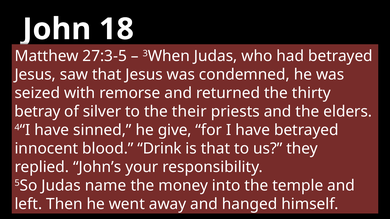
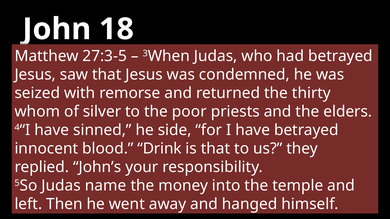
betray: betray -> whom (37, 112)
their: their -> poor (189, 112)
give: give -> side (175, 130)
